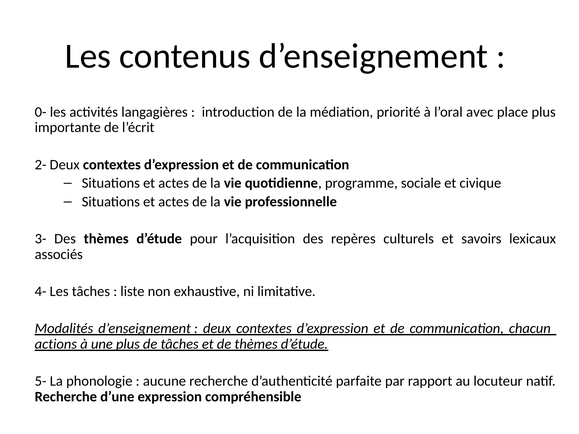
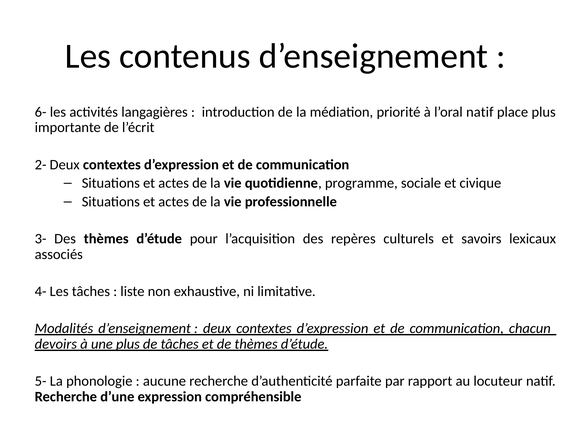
0-: 0- -> 6- (41, 112)
l’oral avec: avec -> natif (480, 112)
actions: actions -> devoirs (56, 344)
